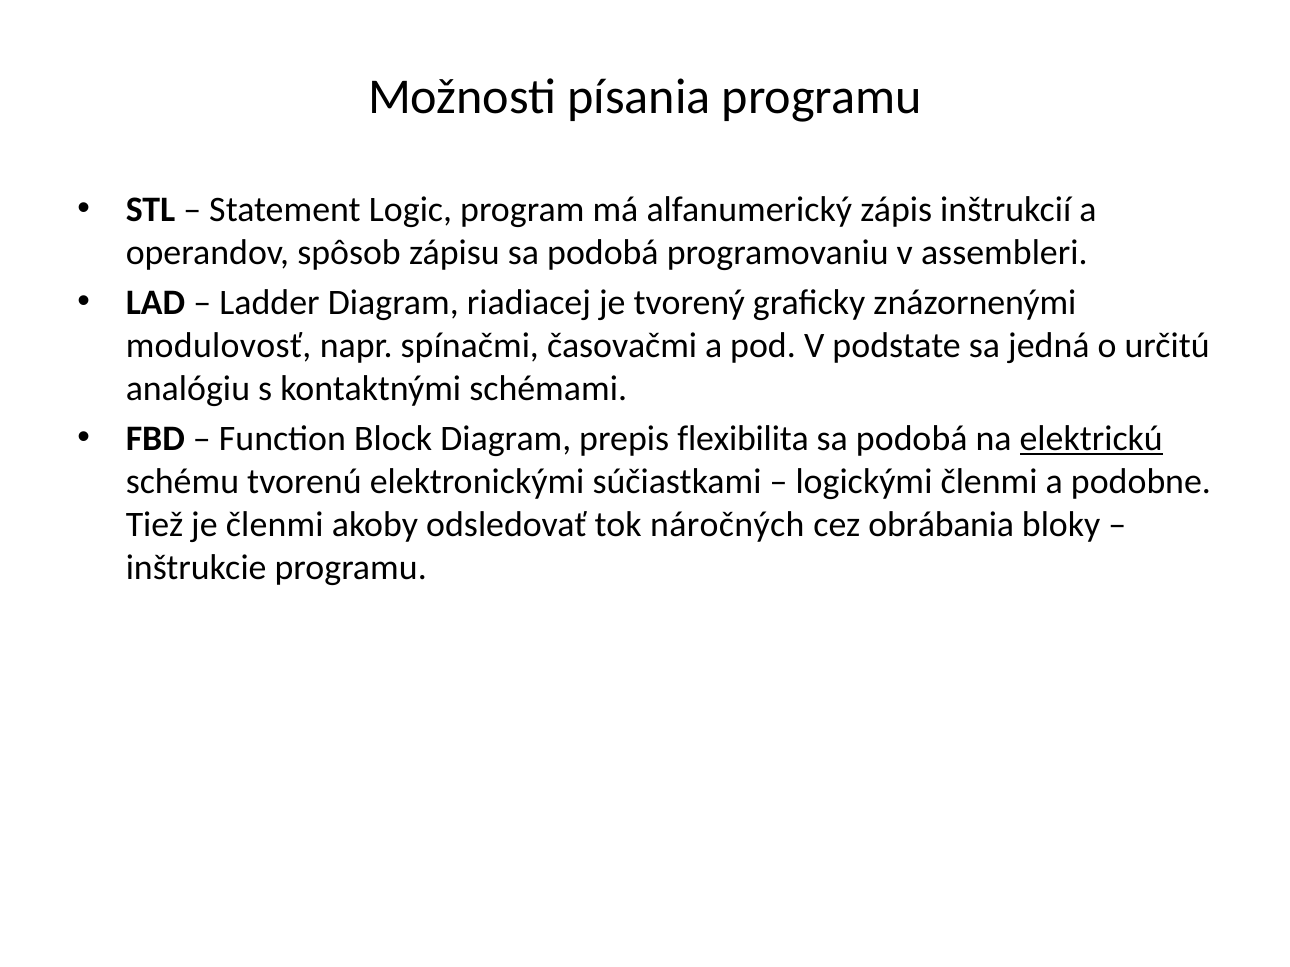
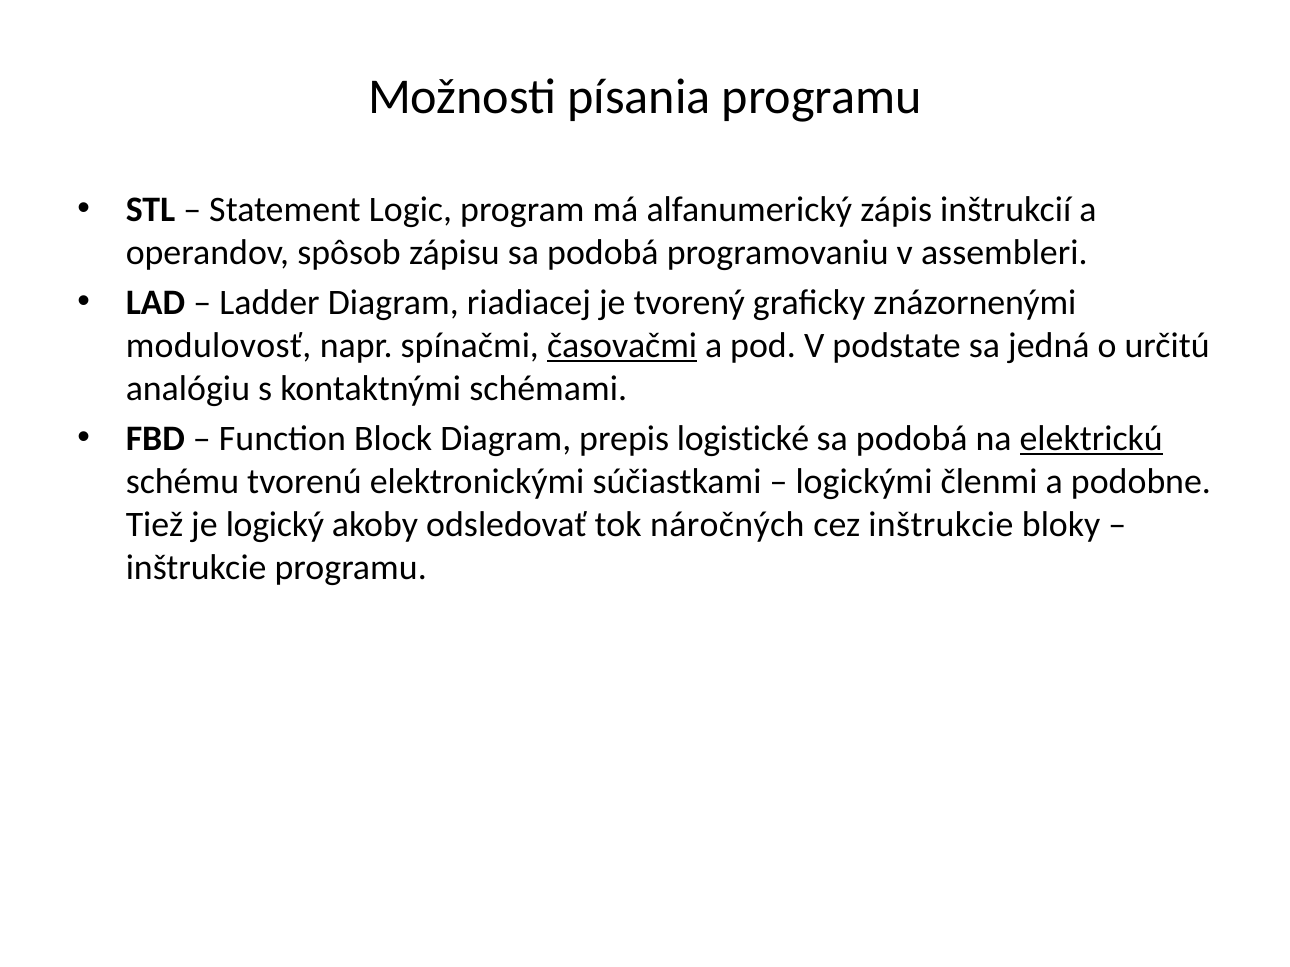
časovačmi underline: none -> present (622, 346)
flexibilita: flexibilita -> logistické (743, 439)
je členmi: členmi -> logický (275, 525)
cez obrábania: obrábania -> inštrukcie (941, 525)
